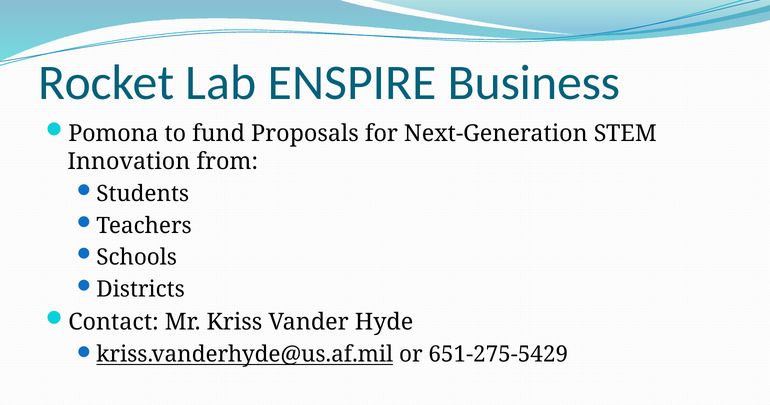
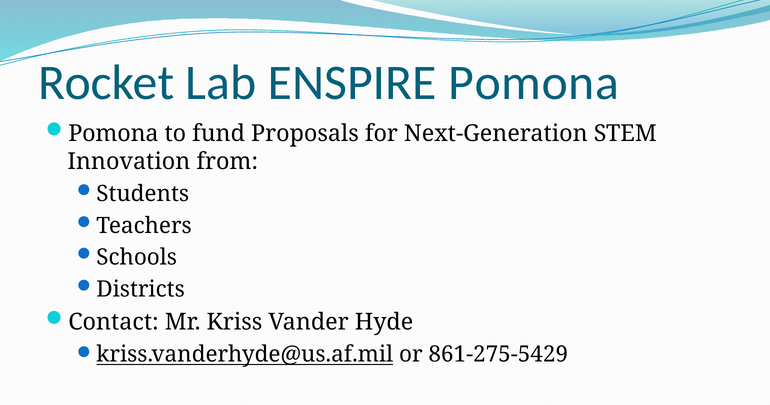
ENSPIRE Business: Business -> Pomona (534, 83)
651-275-5429: 651-275-5429 -> 861-275-5429 (498, 354)
